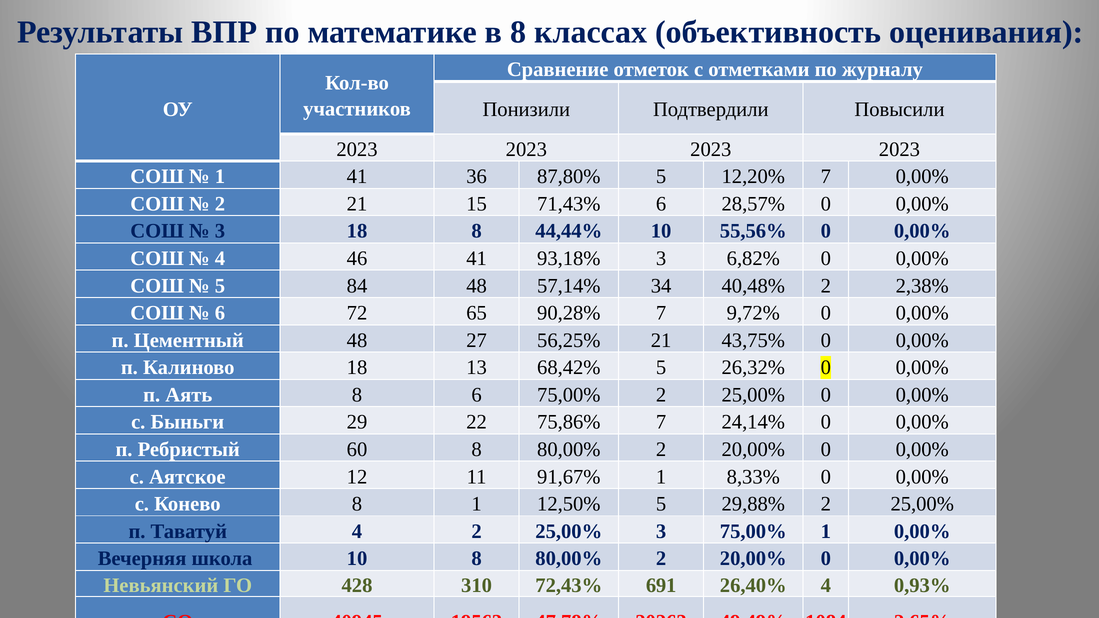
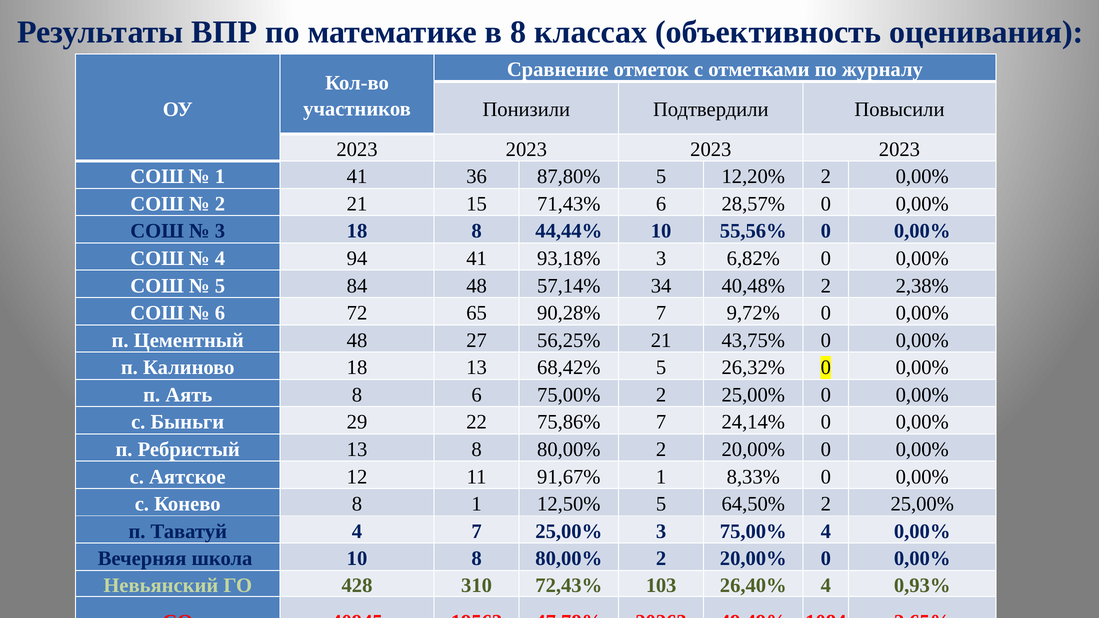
12,20% 7: 7 -> 2 (826, 177)
46: 46 -> 94 (357, 259)
Ребристый 60: 60 -> 13 (357, 450)
29,88%: 29,88% -> 64,50% (753, 504)
4 2: 2 -> 7 (477, 531)
75,00% 1: 1 -> 4 (826, 531)
691: 691 -> 103 (661, 585)
